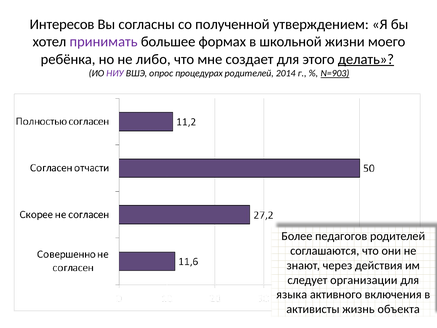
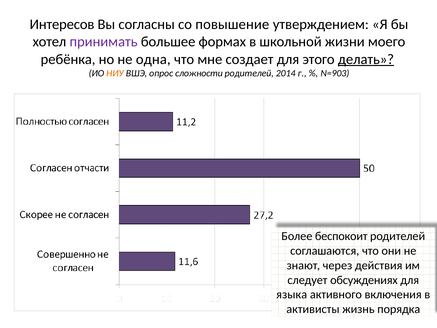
полученной: полученной -> повышение (232, 24)
либо: либо -> одна (153, 59)
НИУ colour: purple -> orange (115, 73)
процедурах: процедурах -> сложности (199, 73)
N=903 underline: present -> none (335, 73)
педагогов: педагогов -> беспокоит (341, 236)
организации: организации -> обсуждениях (364, 280)
объекта: объекта -> порядка (399, 309)
